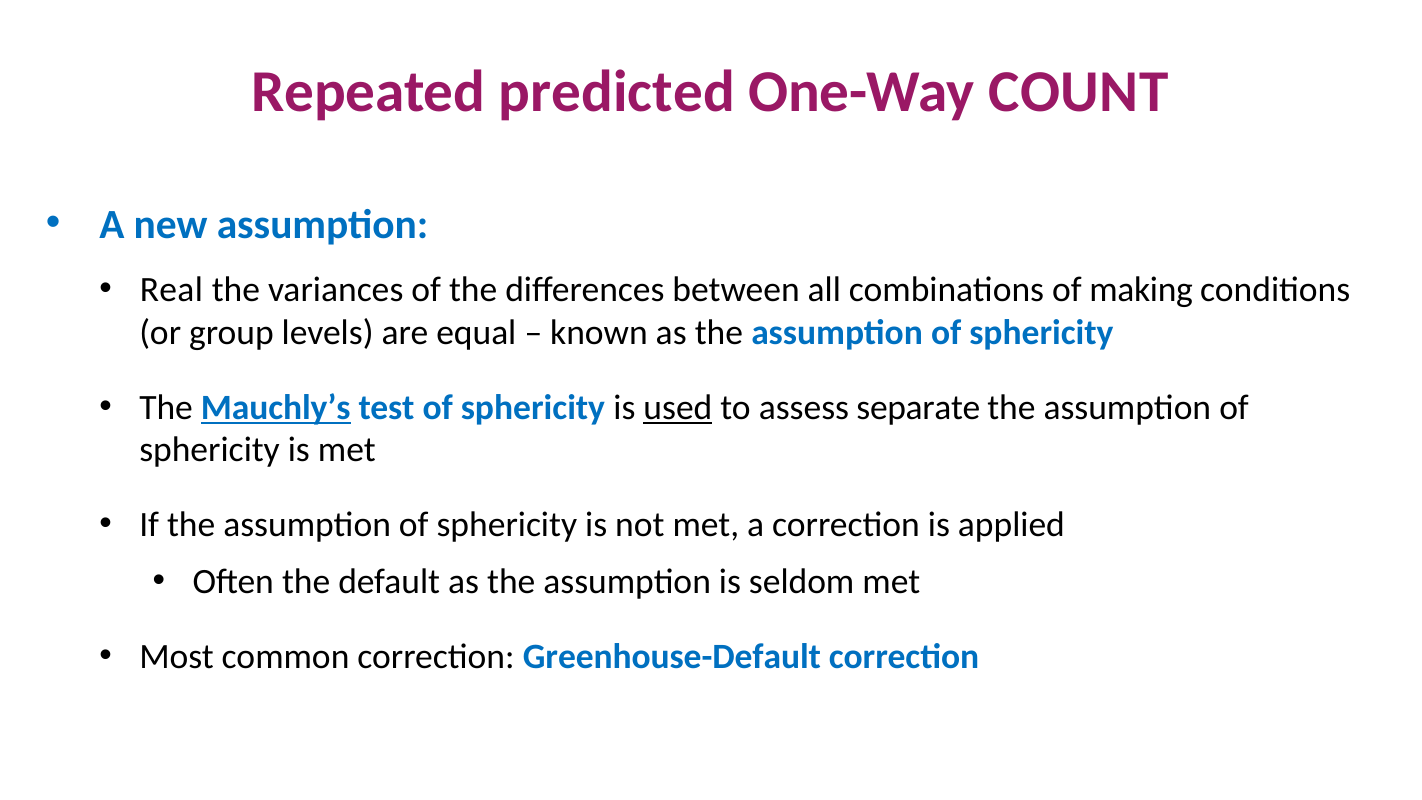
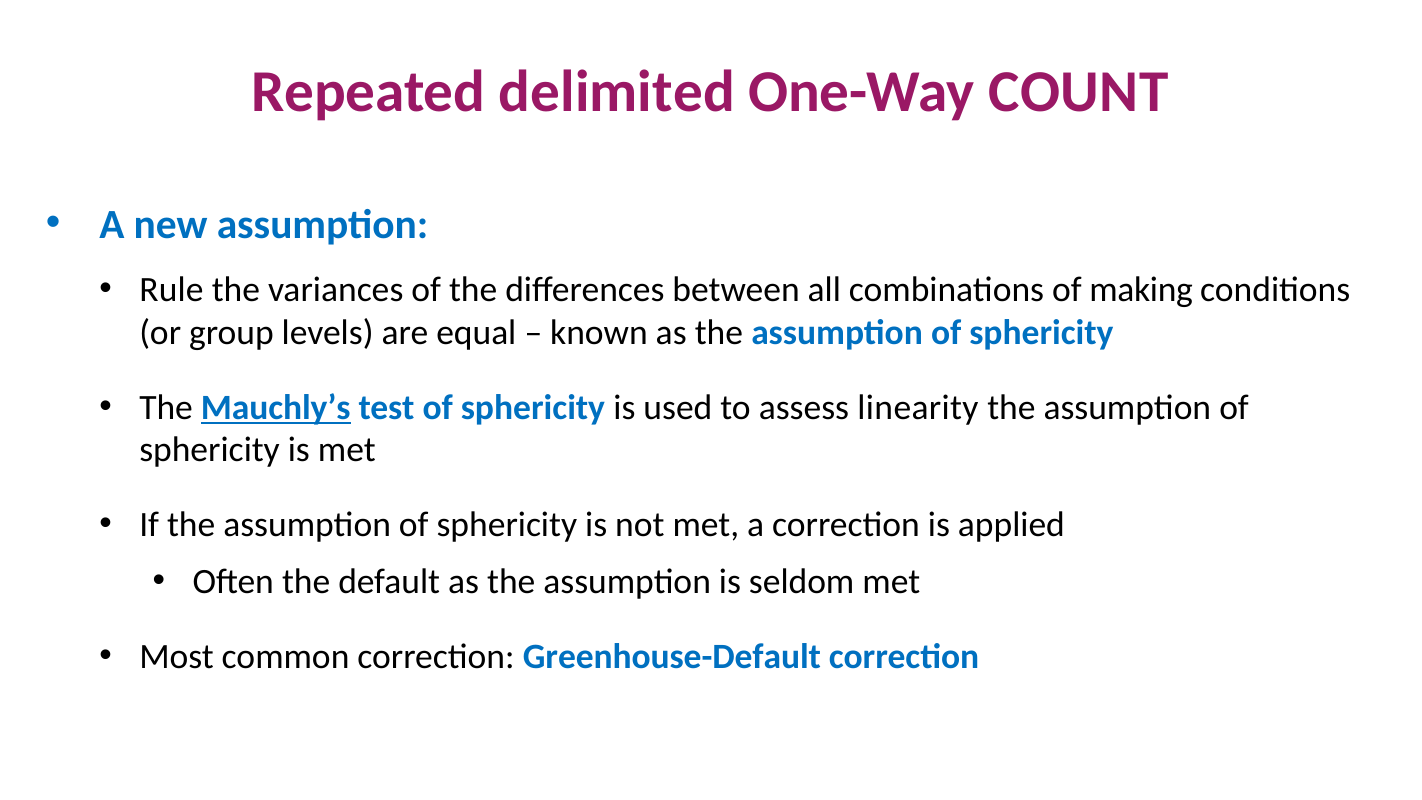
predicted: predicted -> delimited (617, 92)
Real: Real -> Rule (171, 290)
used underline: present -> none (678, 407)
separate: separate -> linearity (918, 407)
